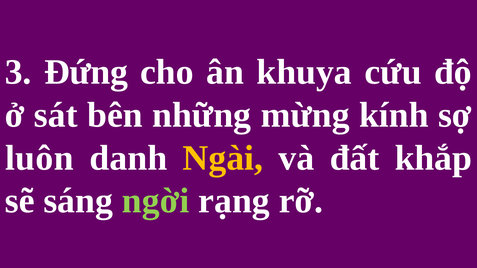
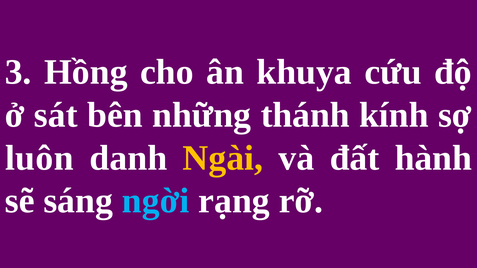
Đứng: Đứng -> Hồng (86, 72)
mừng: mừng -> thánh (305, 115)
khắp: khắp -> hành (433, 158)
ngời colour: light green -> light blue (156, 201)
